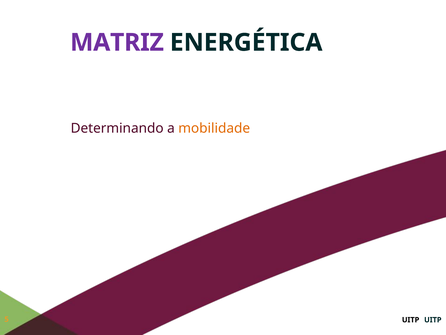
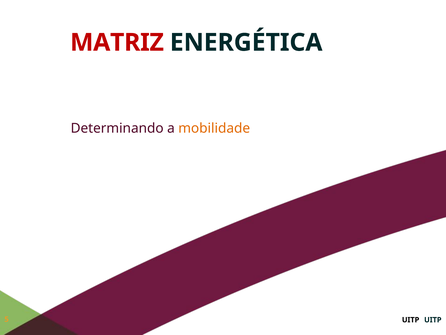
MATRIZ colour: purple -> red (117, 42)
